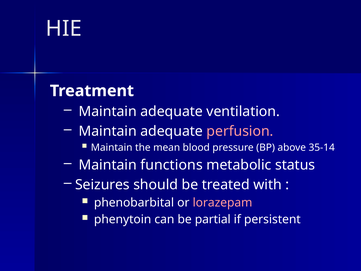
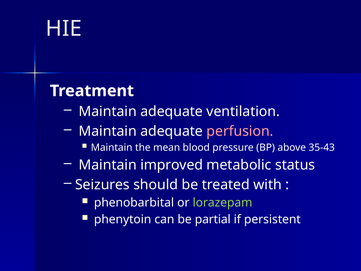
35-14: 35-14 -> 35-43 (322, 147)
functions: functions -> improved (172, 165)
lorazepam colour: pink -> light green (222, 202)
